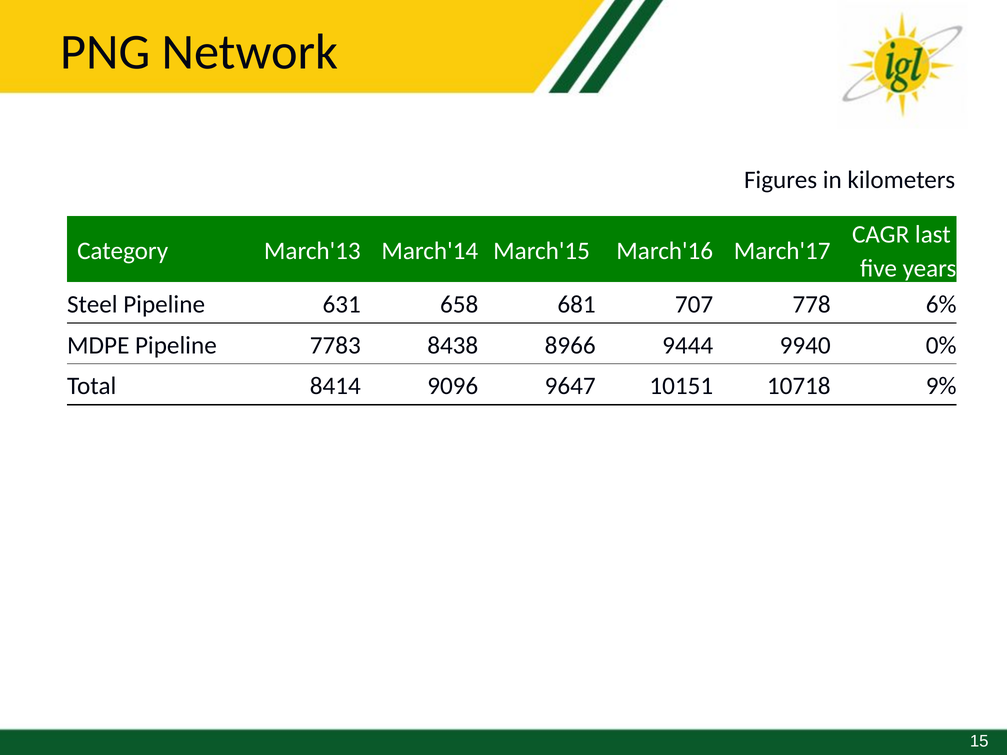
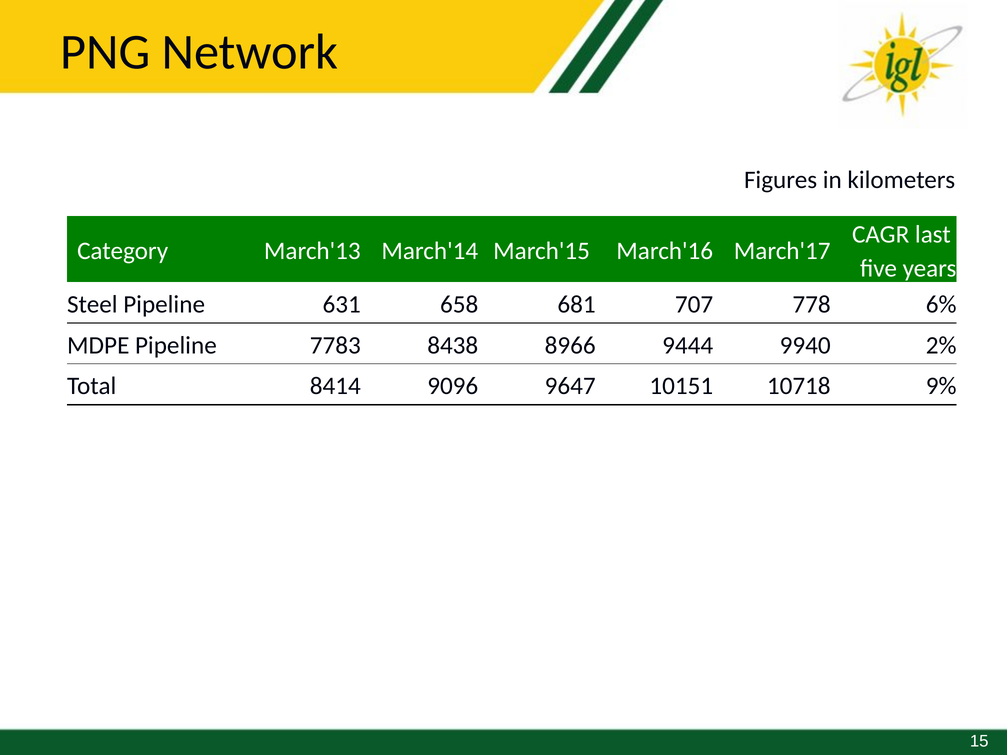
0%: 0% -> 2% (941, 345)
